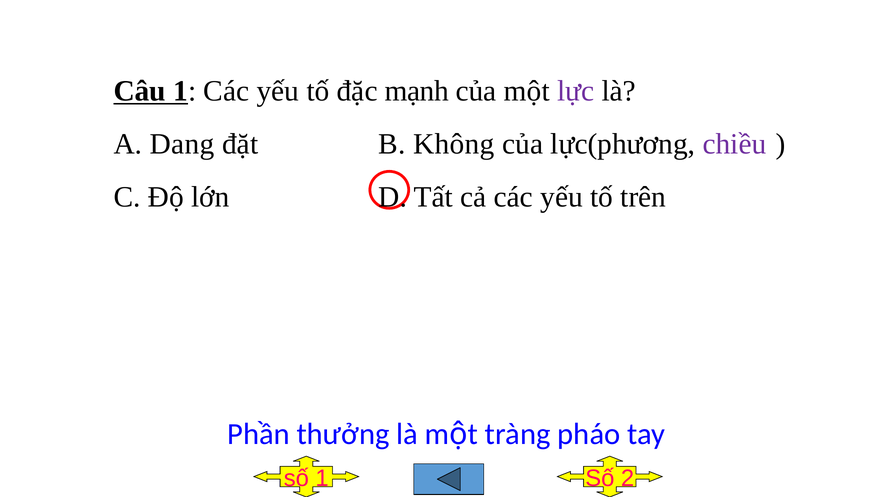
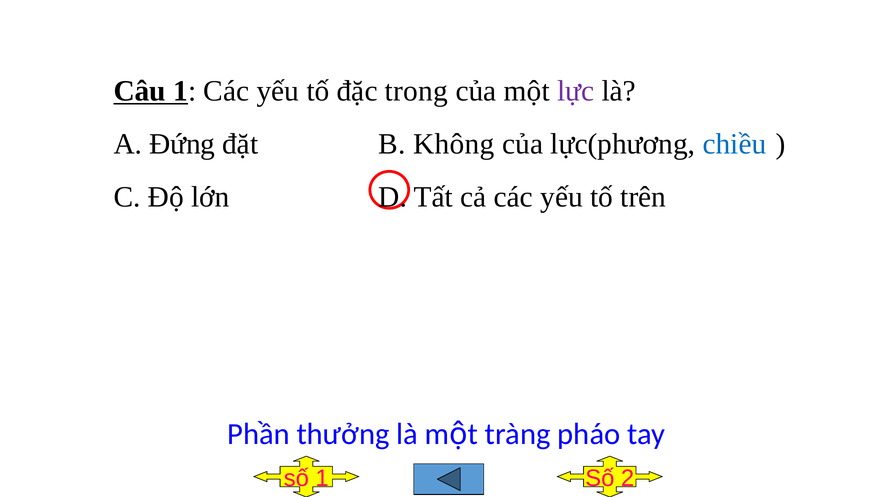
mạnh: mạnh -> trong (417, 91)
Dang: Dang -> Đứng (182, 144)
chiều colour: purple -> blue (734, 144)
